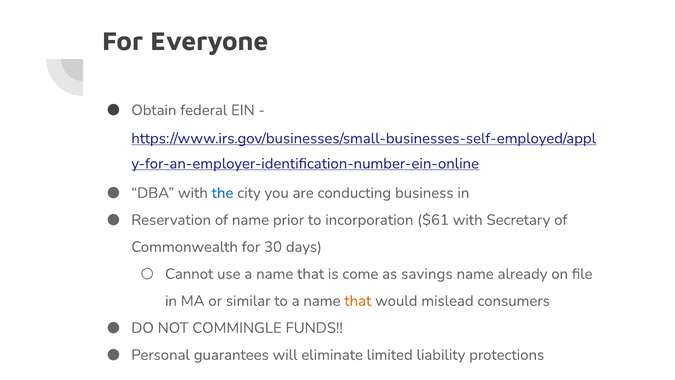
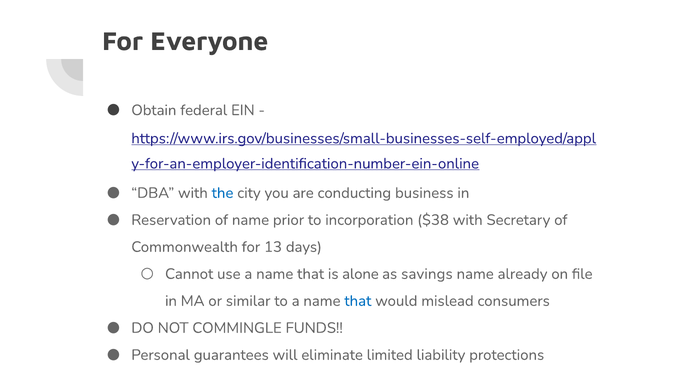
$61: $61 -> $38 (433, 220)
30: 30 -> 13 (273, 247)
come: come -> alone (360, 274)
that colour: orange -> blue (358, 301)
